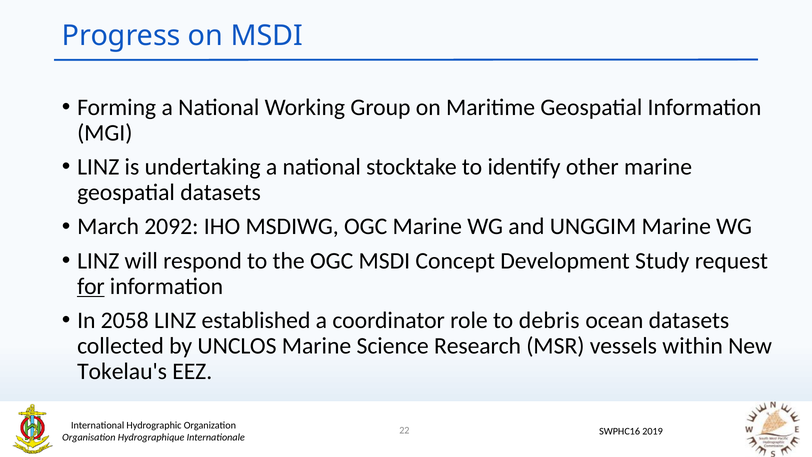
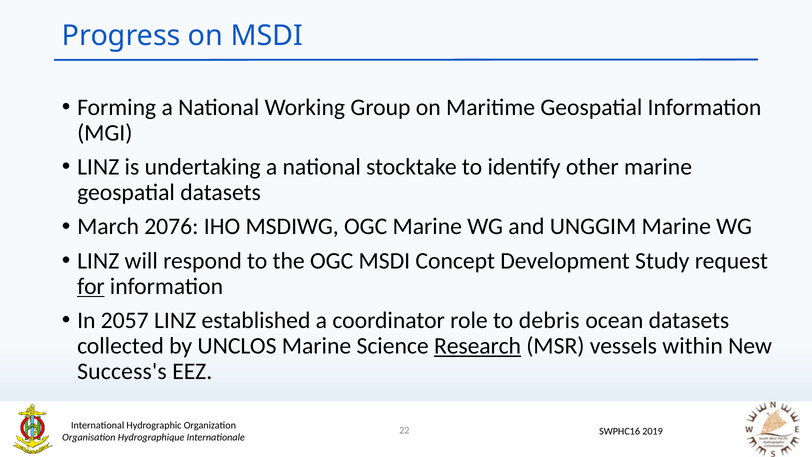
2092: 2092 -> 2076 (171, 227)
2058: 2058 -> 2057 (125, 320)
Research underline: none -> present (478, 346)
Tokelau's: Tokelau's -> Success's (122, 371)
